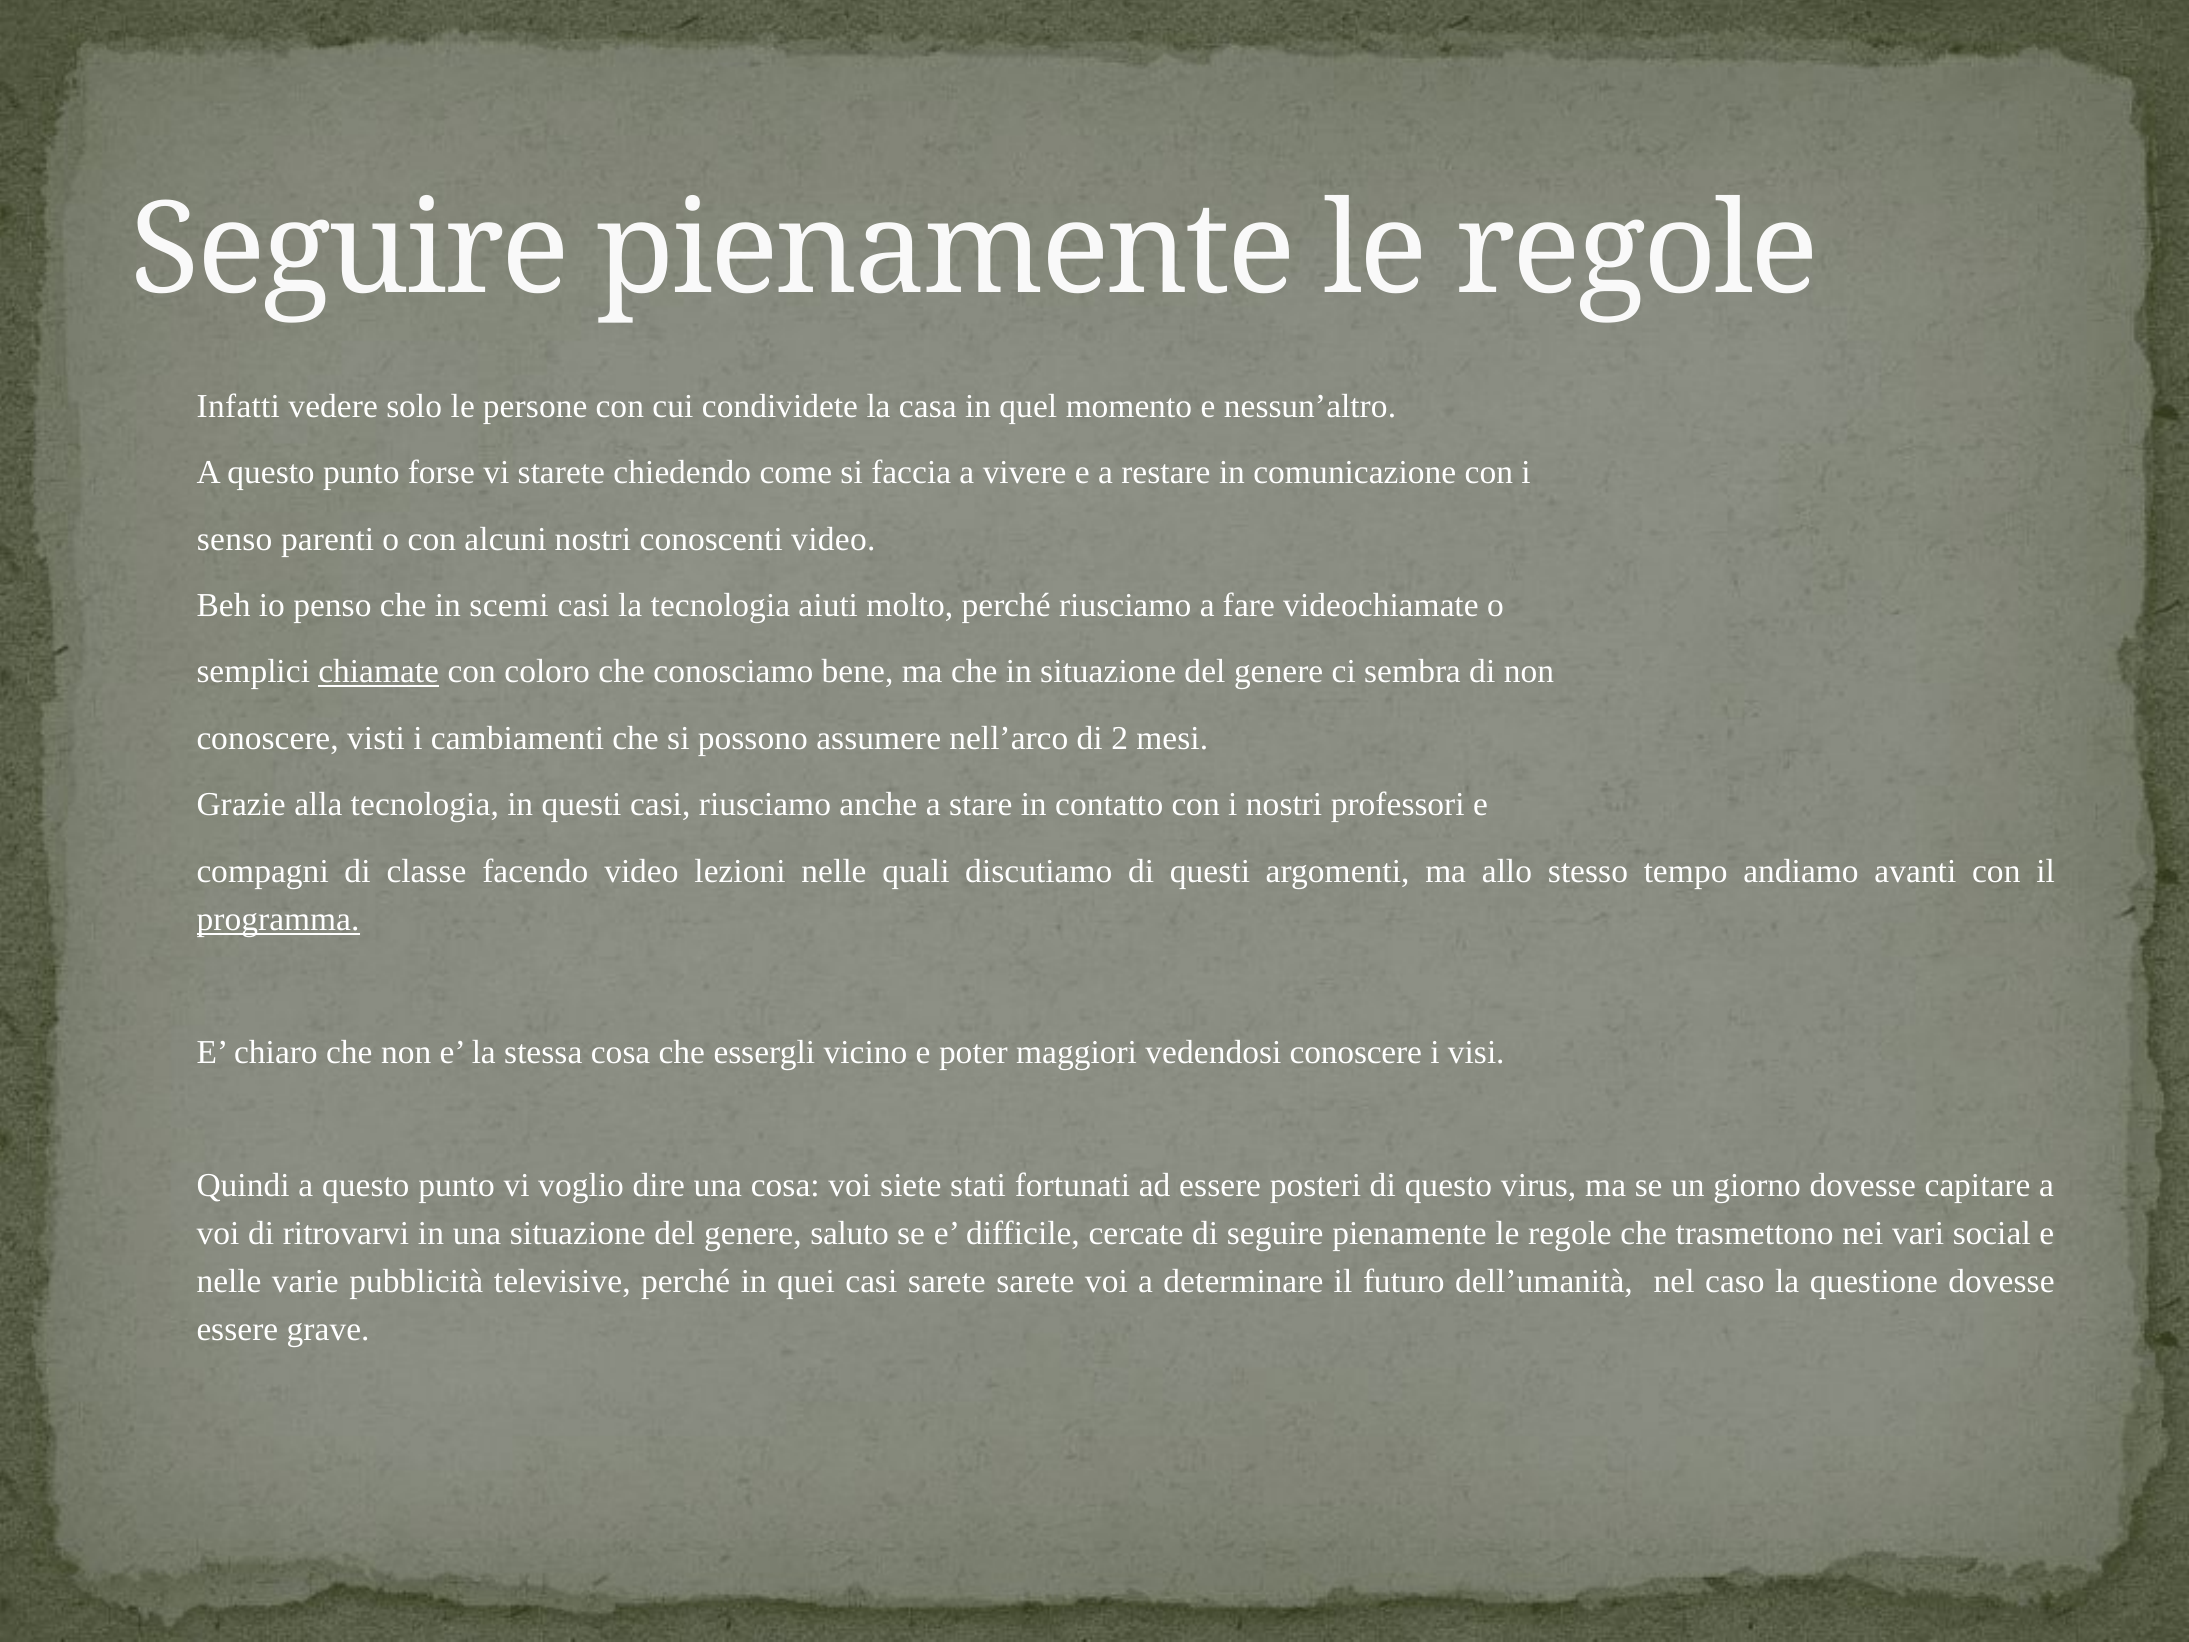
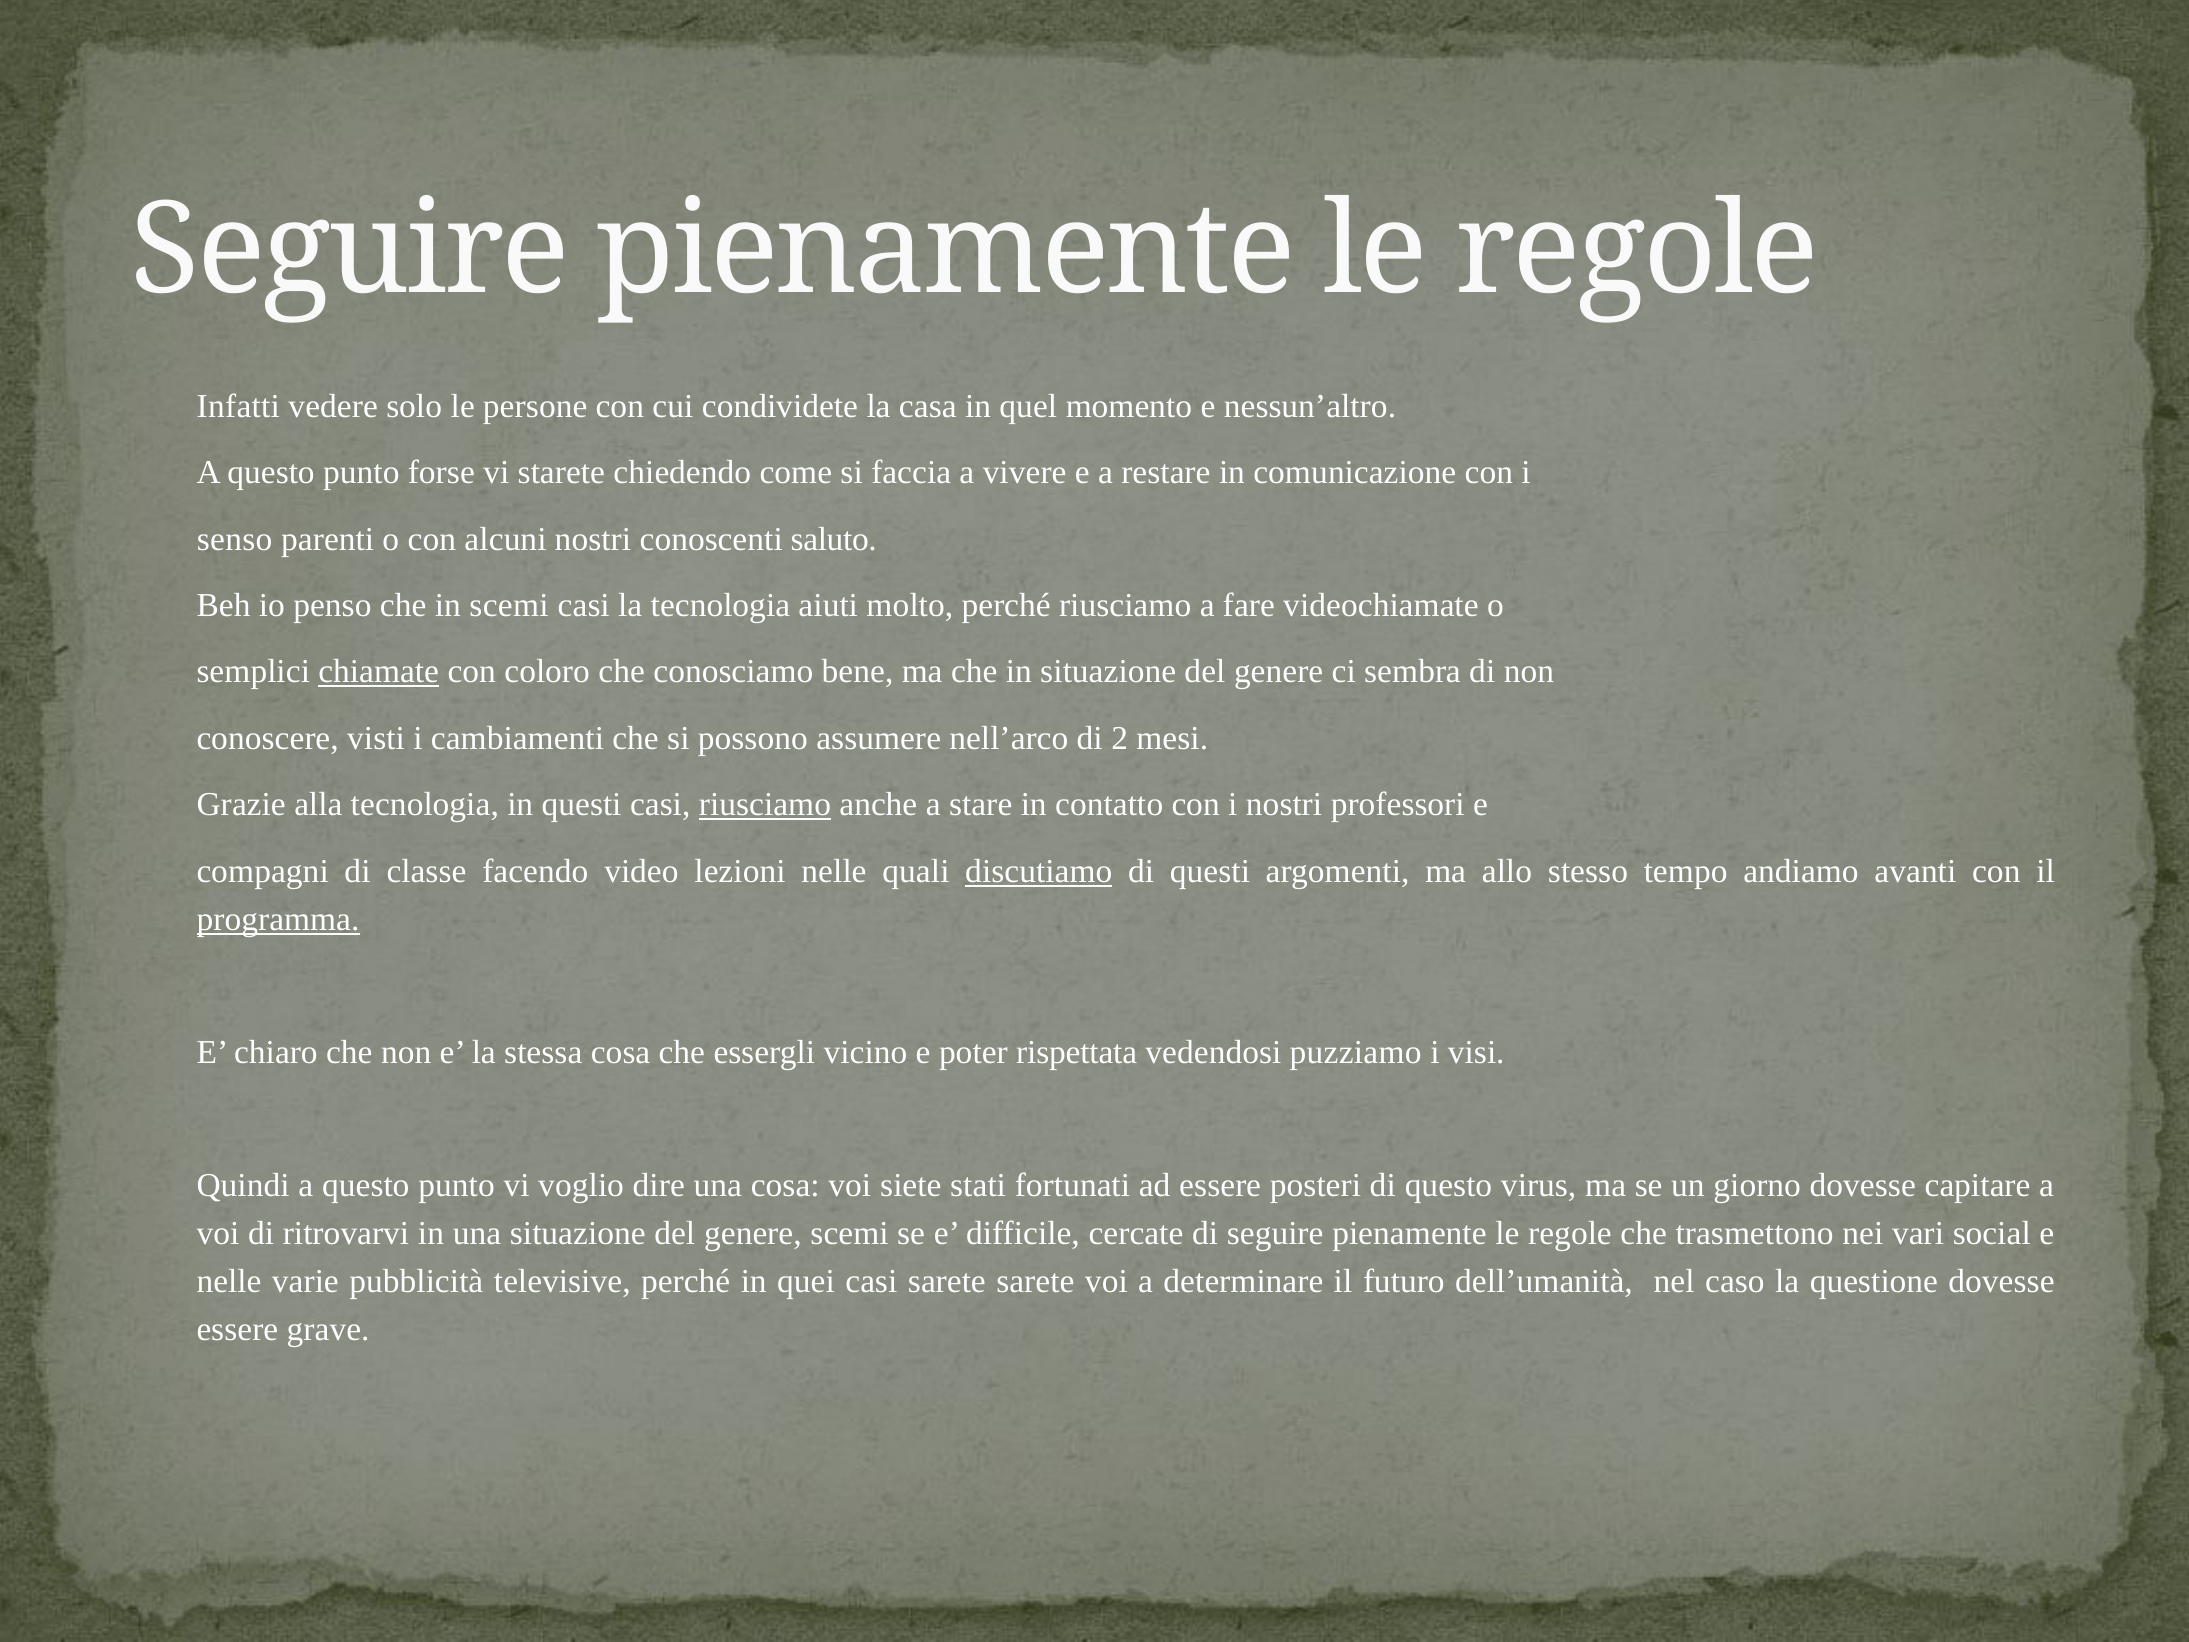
conoscenti video: video -> saluto (834, 539)
riusciamo underline: none -> present (765, 805)
discutiamo underline: none -> present (1039, 871)
maggiori: maggiori -> rispettata (1077, 1052)
vedendosi conoscere: conoscere -> puzziamo (1356, 1052)
genere saluto: saluto -> scemi (850, 1233)
